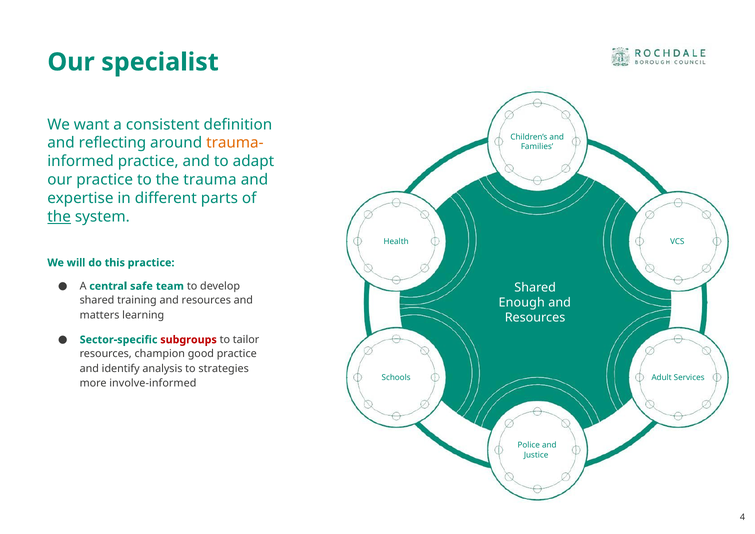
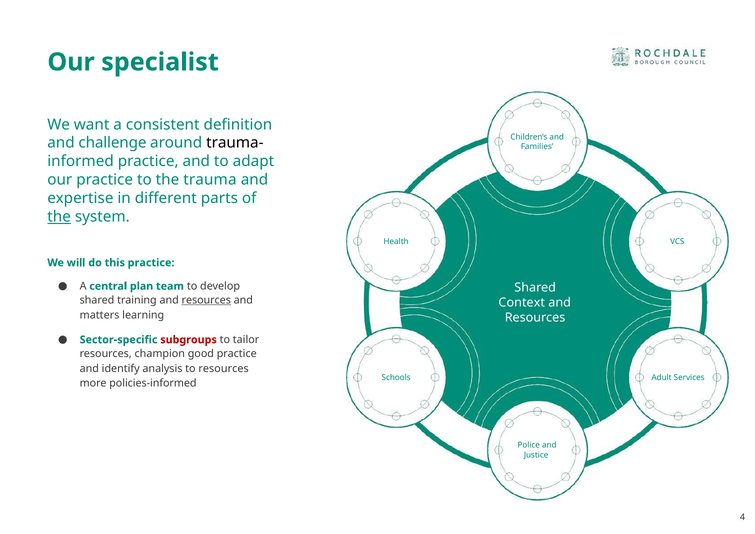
reflecting: reflecting -> challenge (112, 143)
trauma- colour: orange -> black (235, 143)
safe: safe -> plan (142, 286)
resources underline: none -> present (206, 300)
Enough: Enough -> Context (522, 303)
to strategies: strategies -> resources (224, 369)
involve-informed: involve-informed -> policies-informed (153, 383)
